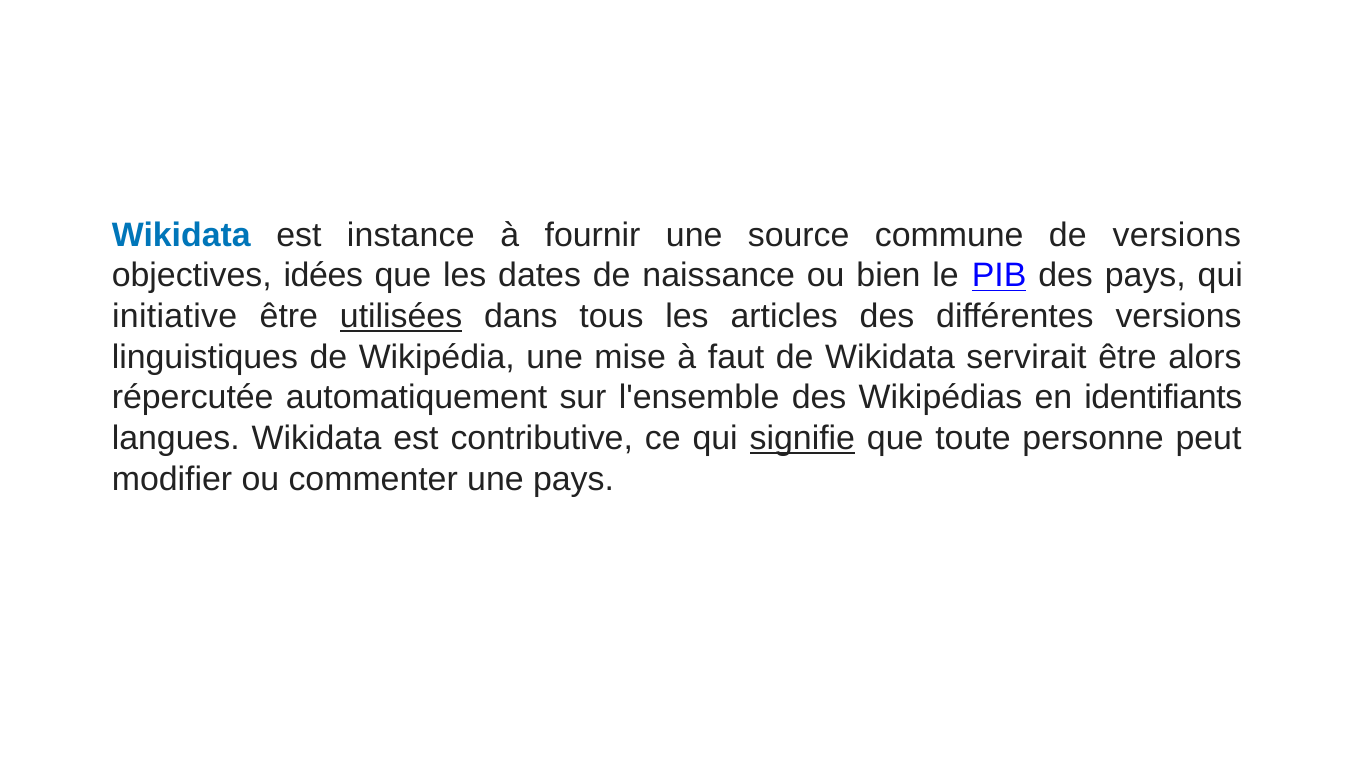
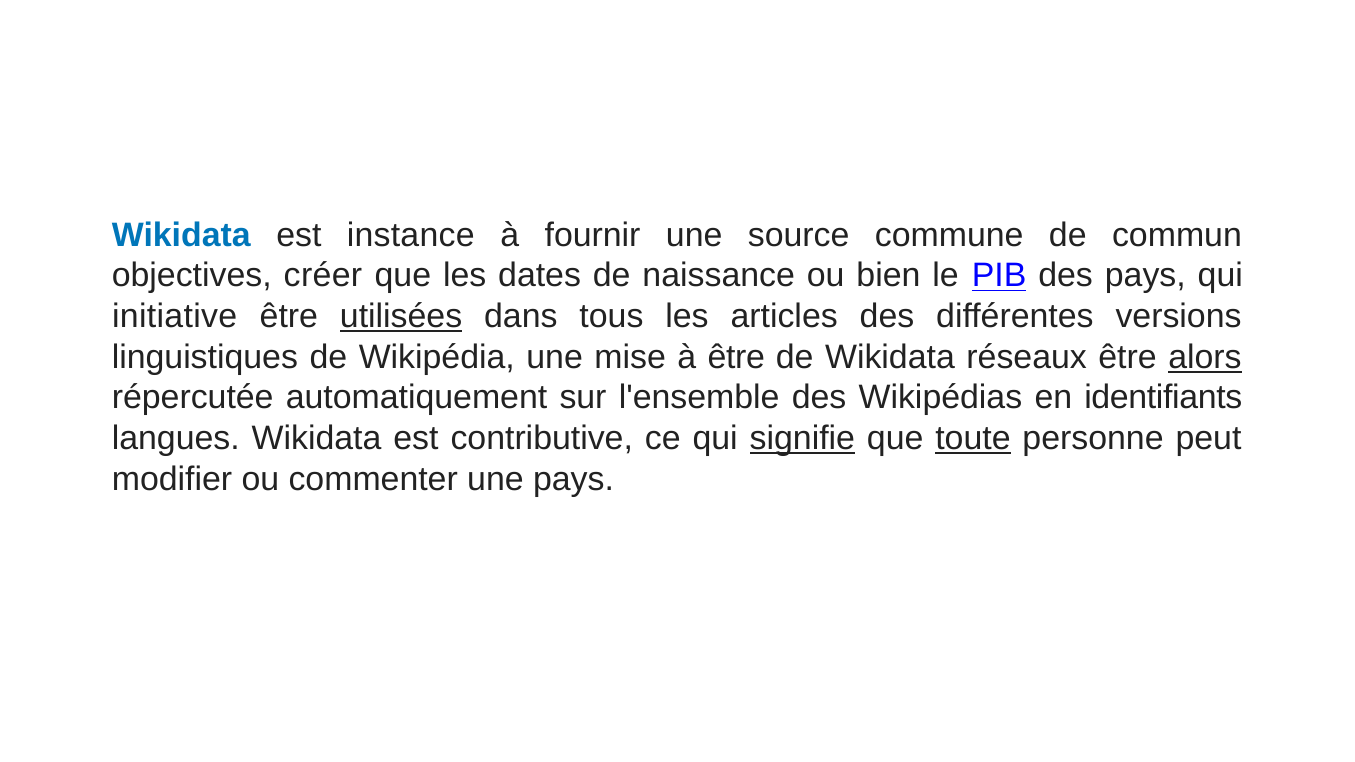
de versions: versions -> commun (1177, 235)
idées: idées -> créer (323, 276)
à faut: faut -> être (736, 357)
servirait: servirait -> réseaux (1027, 357)
alors underline: none -> present (1205, 357)
toute underline: none -> present (973, 438)
